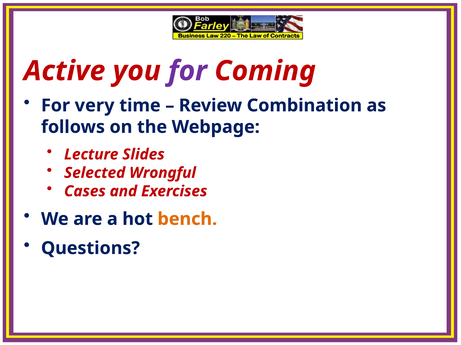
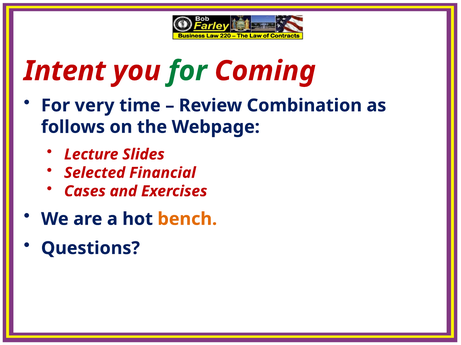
Active: Active -> Intent (65, 71)
for colour: purple -> green (188, 71)
Wrongful: Wrongful -> Financial (163, 173)
